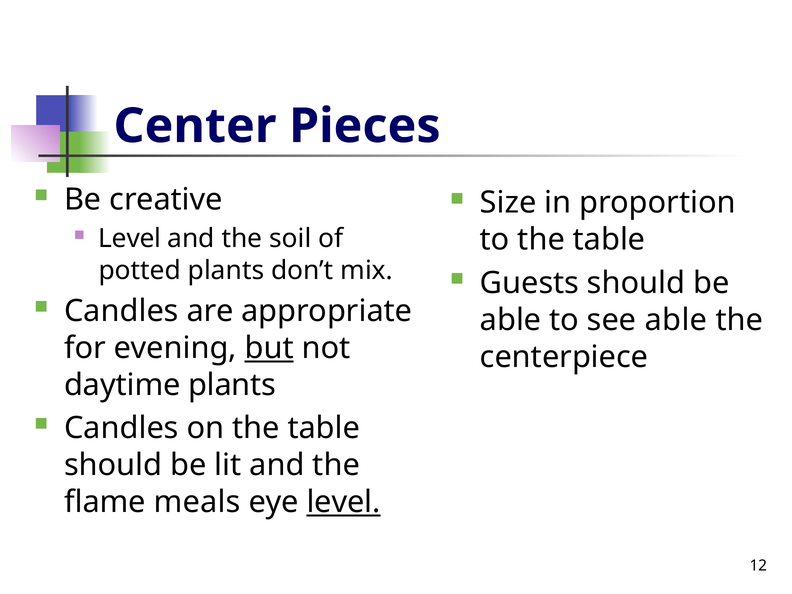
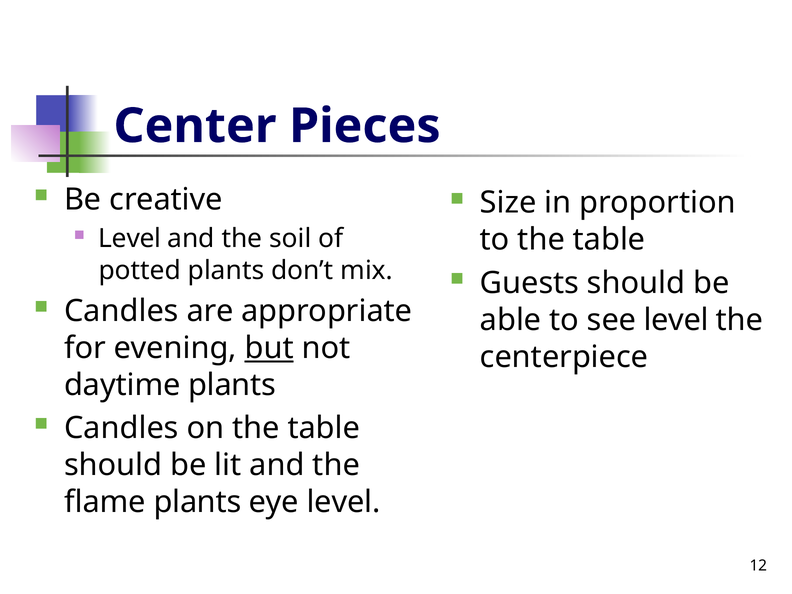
see able: able -> level (676, 320)
flame meals: meals -> plants (198, 502)
level underline: present -> none (344, 502)
